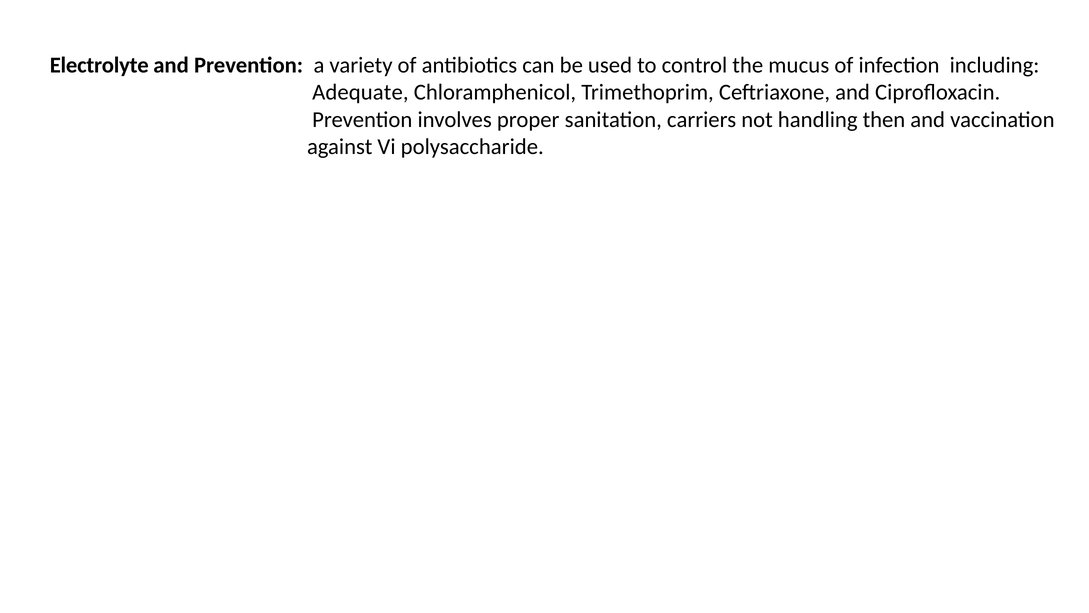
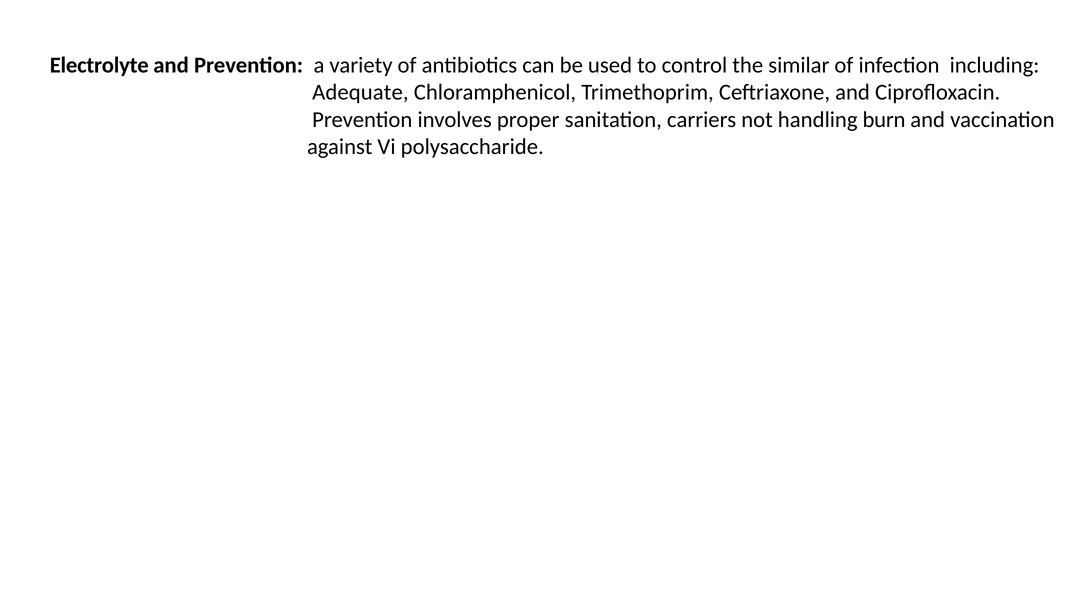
mucus: mucus -> similar (799, 65)
then: then -> burn (884, 120)
